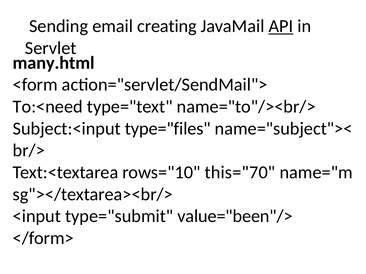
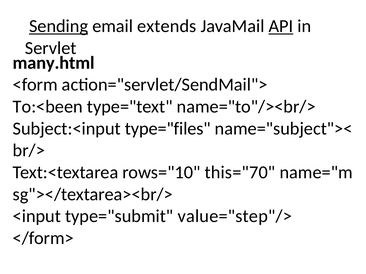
Sending underline: none -> present (59, 26)
creating: creating -> extends (167, 26)
To:<need: To:<need -> To:<been (48, 107)
value="been"/>: value="been"/> -> value="step"/> (235, 217)
